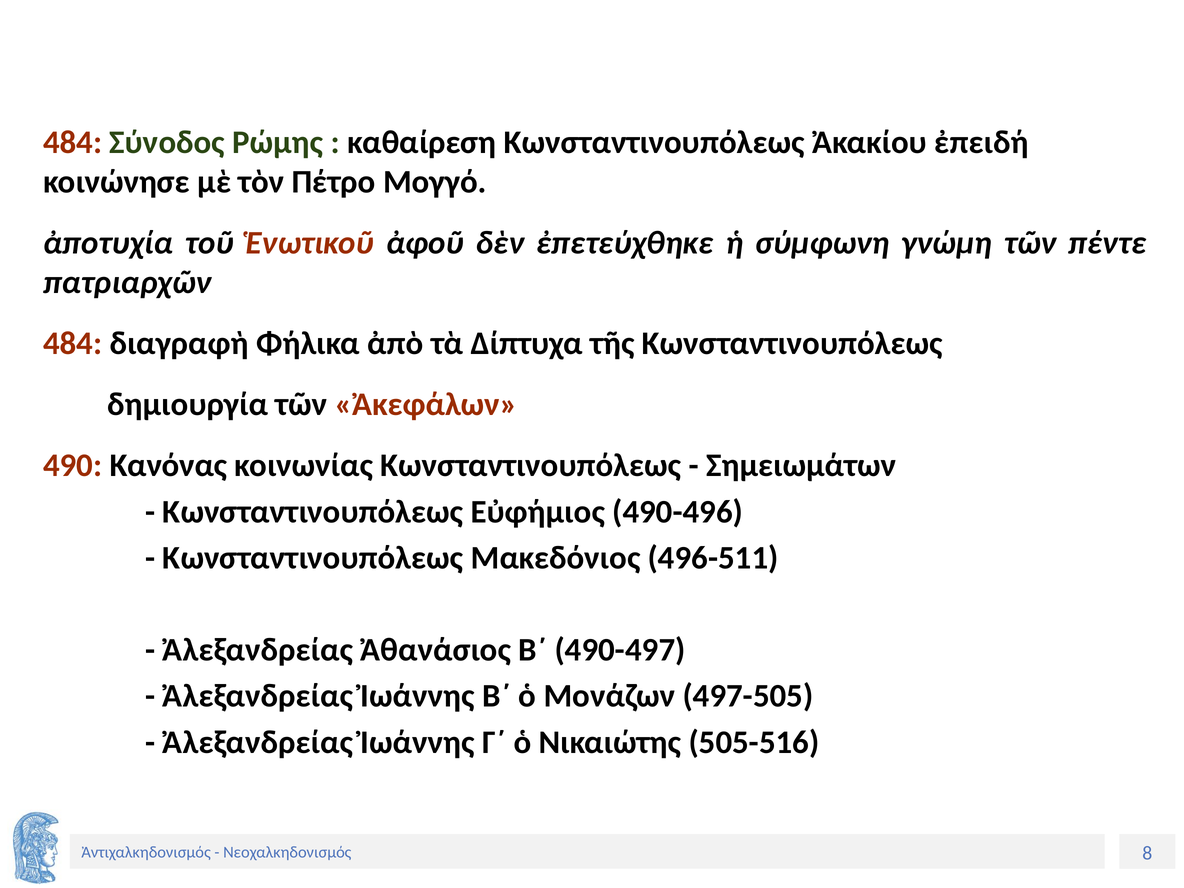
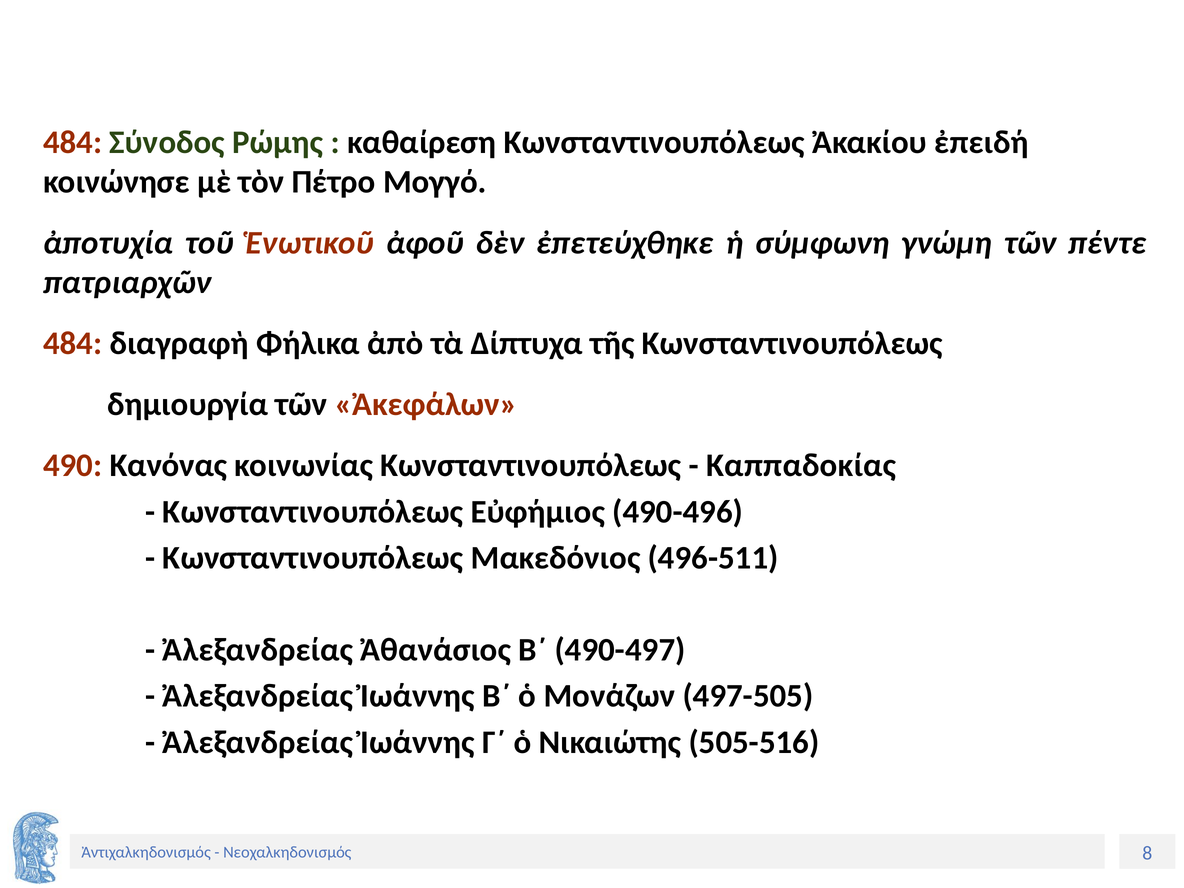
Σημειωμάτων: Σημειωμάτων -> Καππαδοκίας (801, 466)
